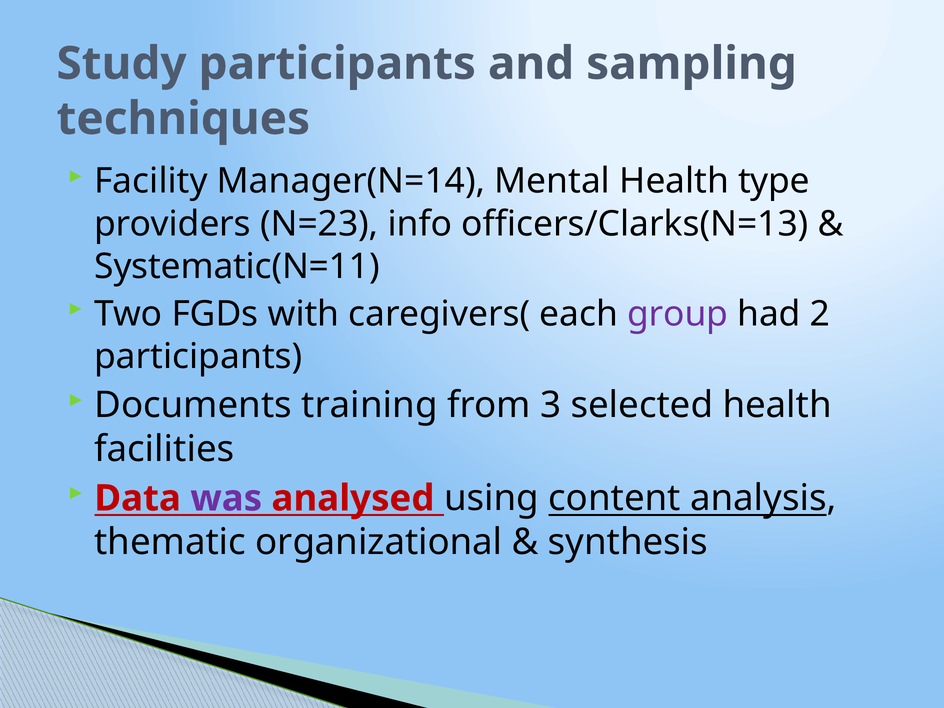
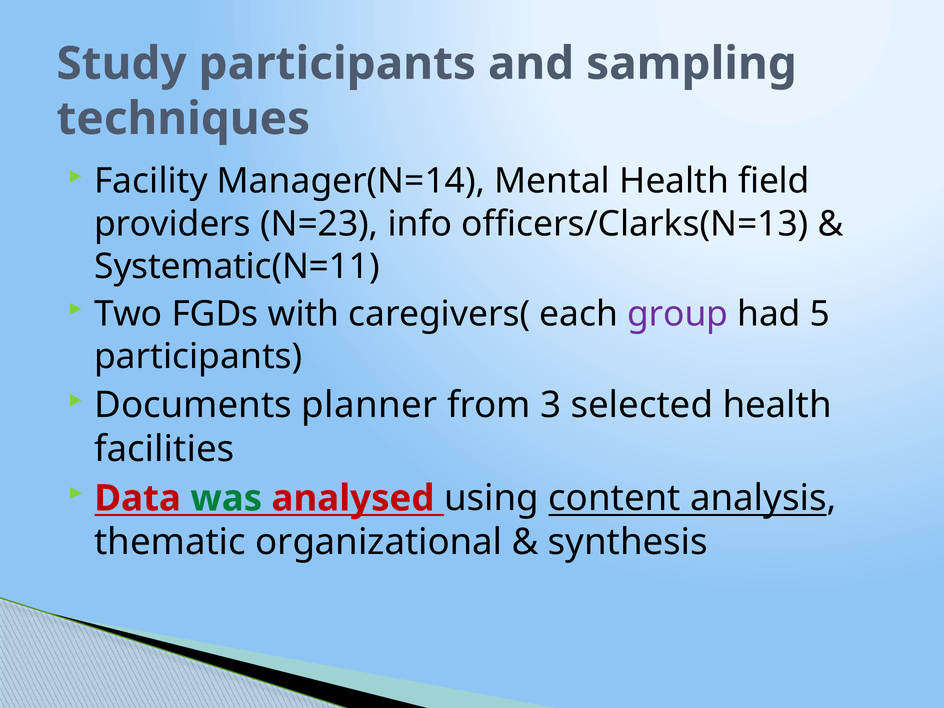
type: type -> field (774, 181)
2: 2 -> 5 (820, 314)
training: training -> planner (369, 405)
was colour: purple -> green (226, 498)
